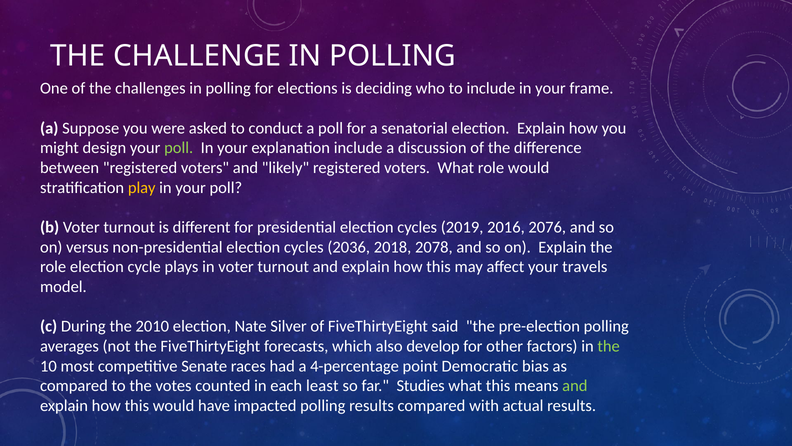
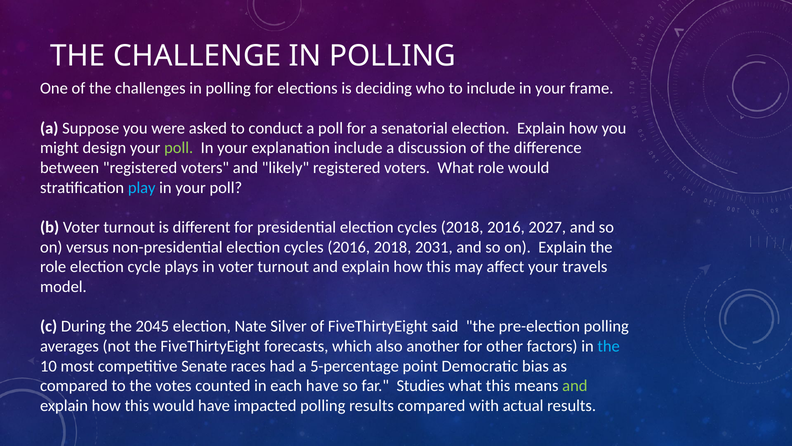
play colour: yellow -> light blue (142, 187)
cycles 2019: 2019 -> 2018 (462, 227)
2076: 2076 -> 2027 (547, 227)
cycles 2036: 2036 -> 2016 (349, 247)
2078: 2078 -> 2031 (434, 247)
2010: 2010 -> 2045 (152, 326)
develop: develop -> another (433, 346)
the colour: light green -> light blue (609, 346)
4-percentage: 4-percentage -> 5-percentage (355, 366)
each least: least -> have (322, 385)
